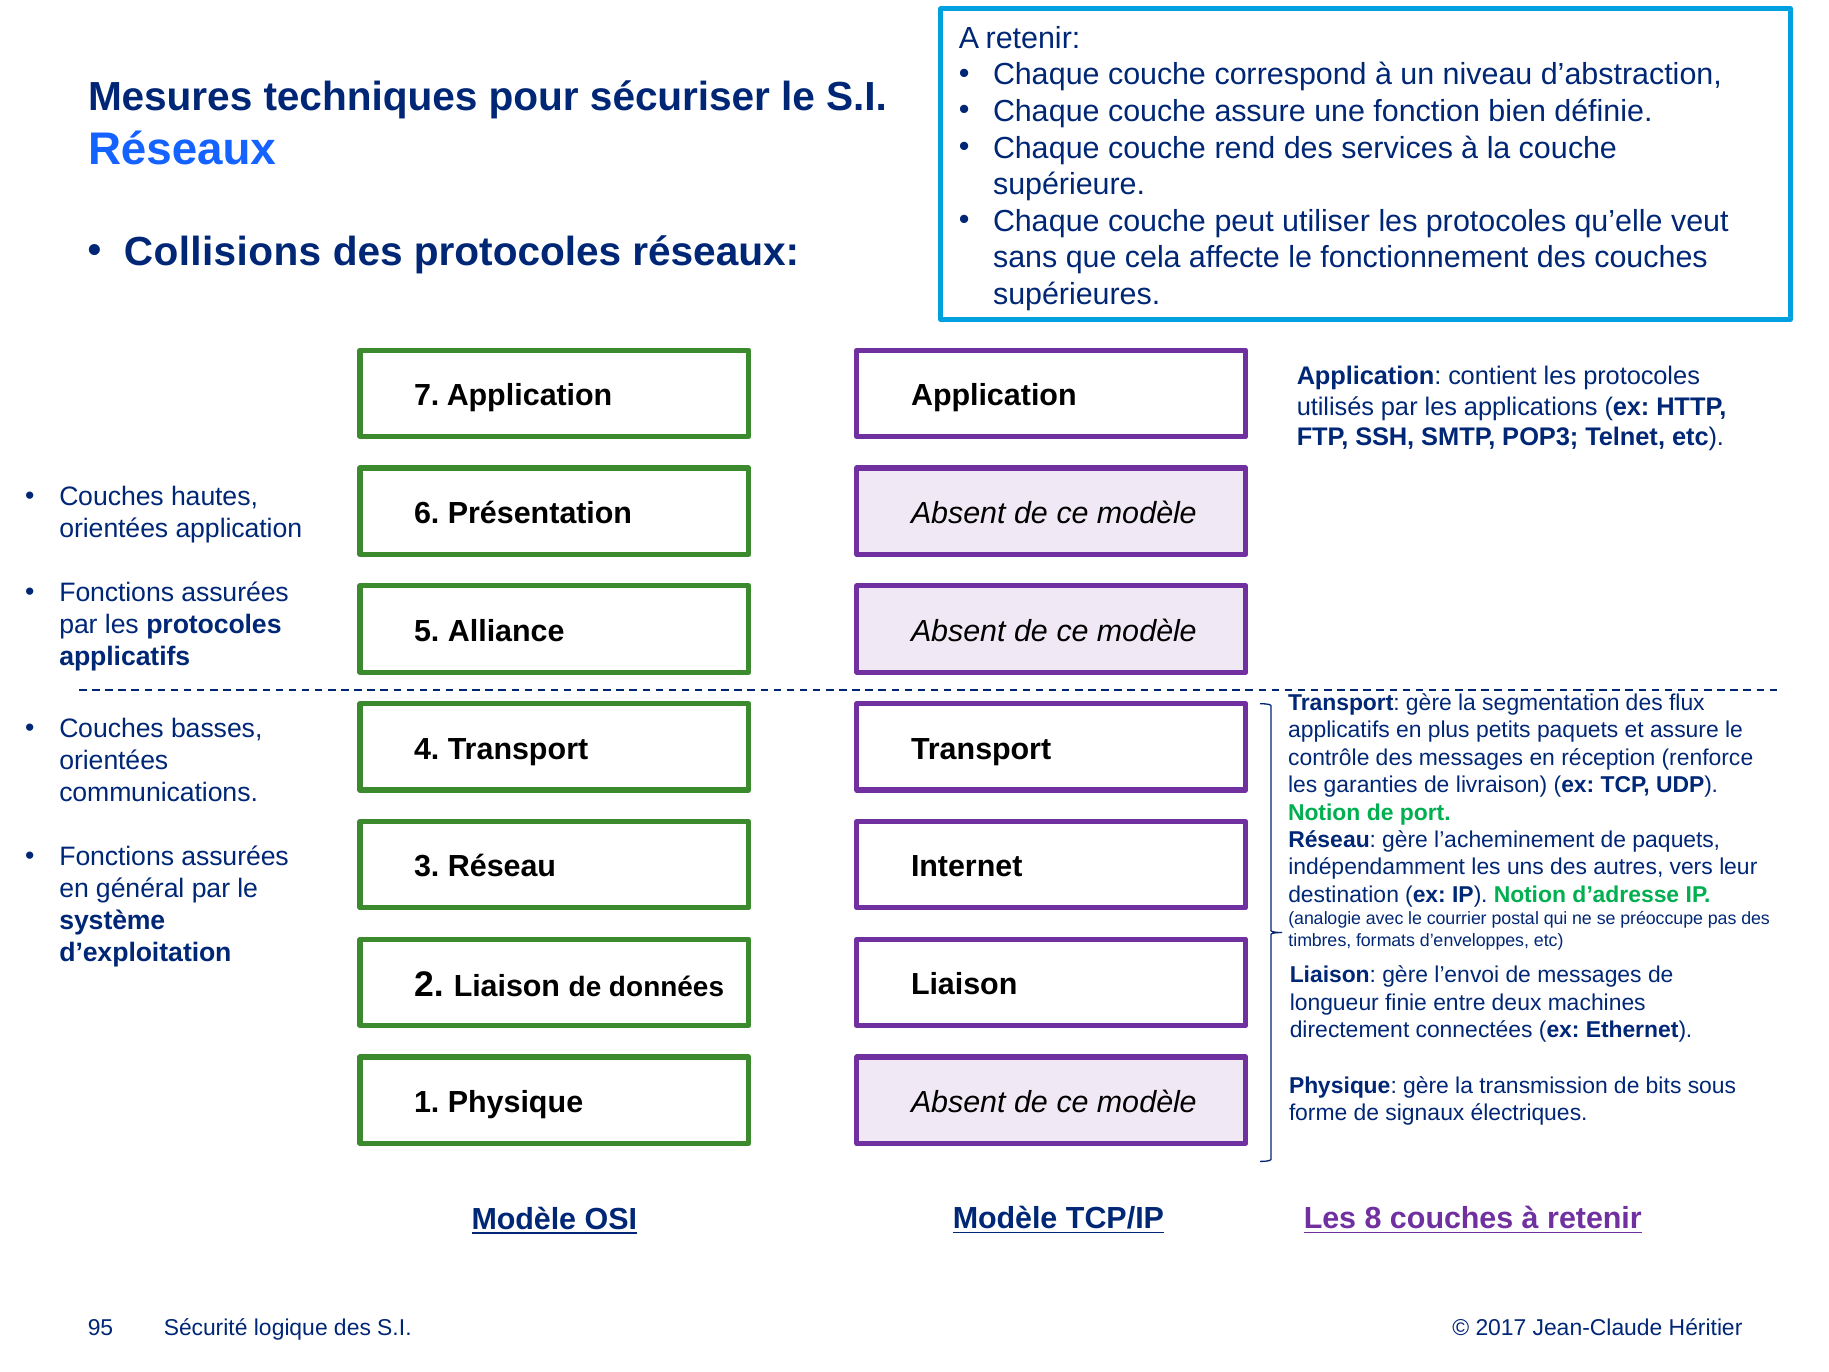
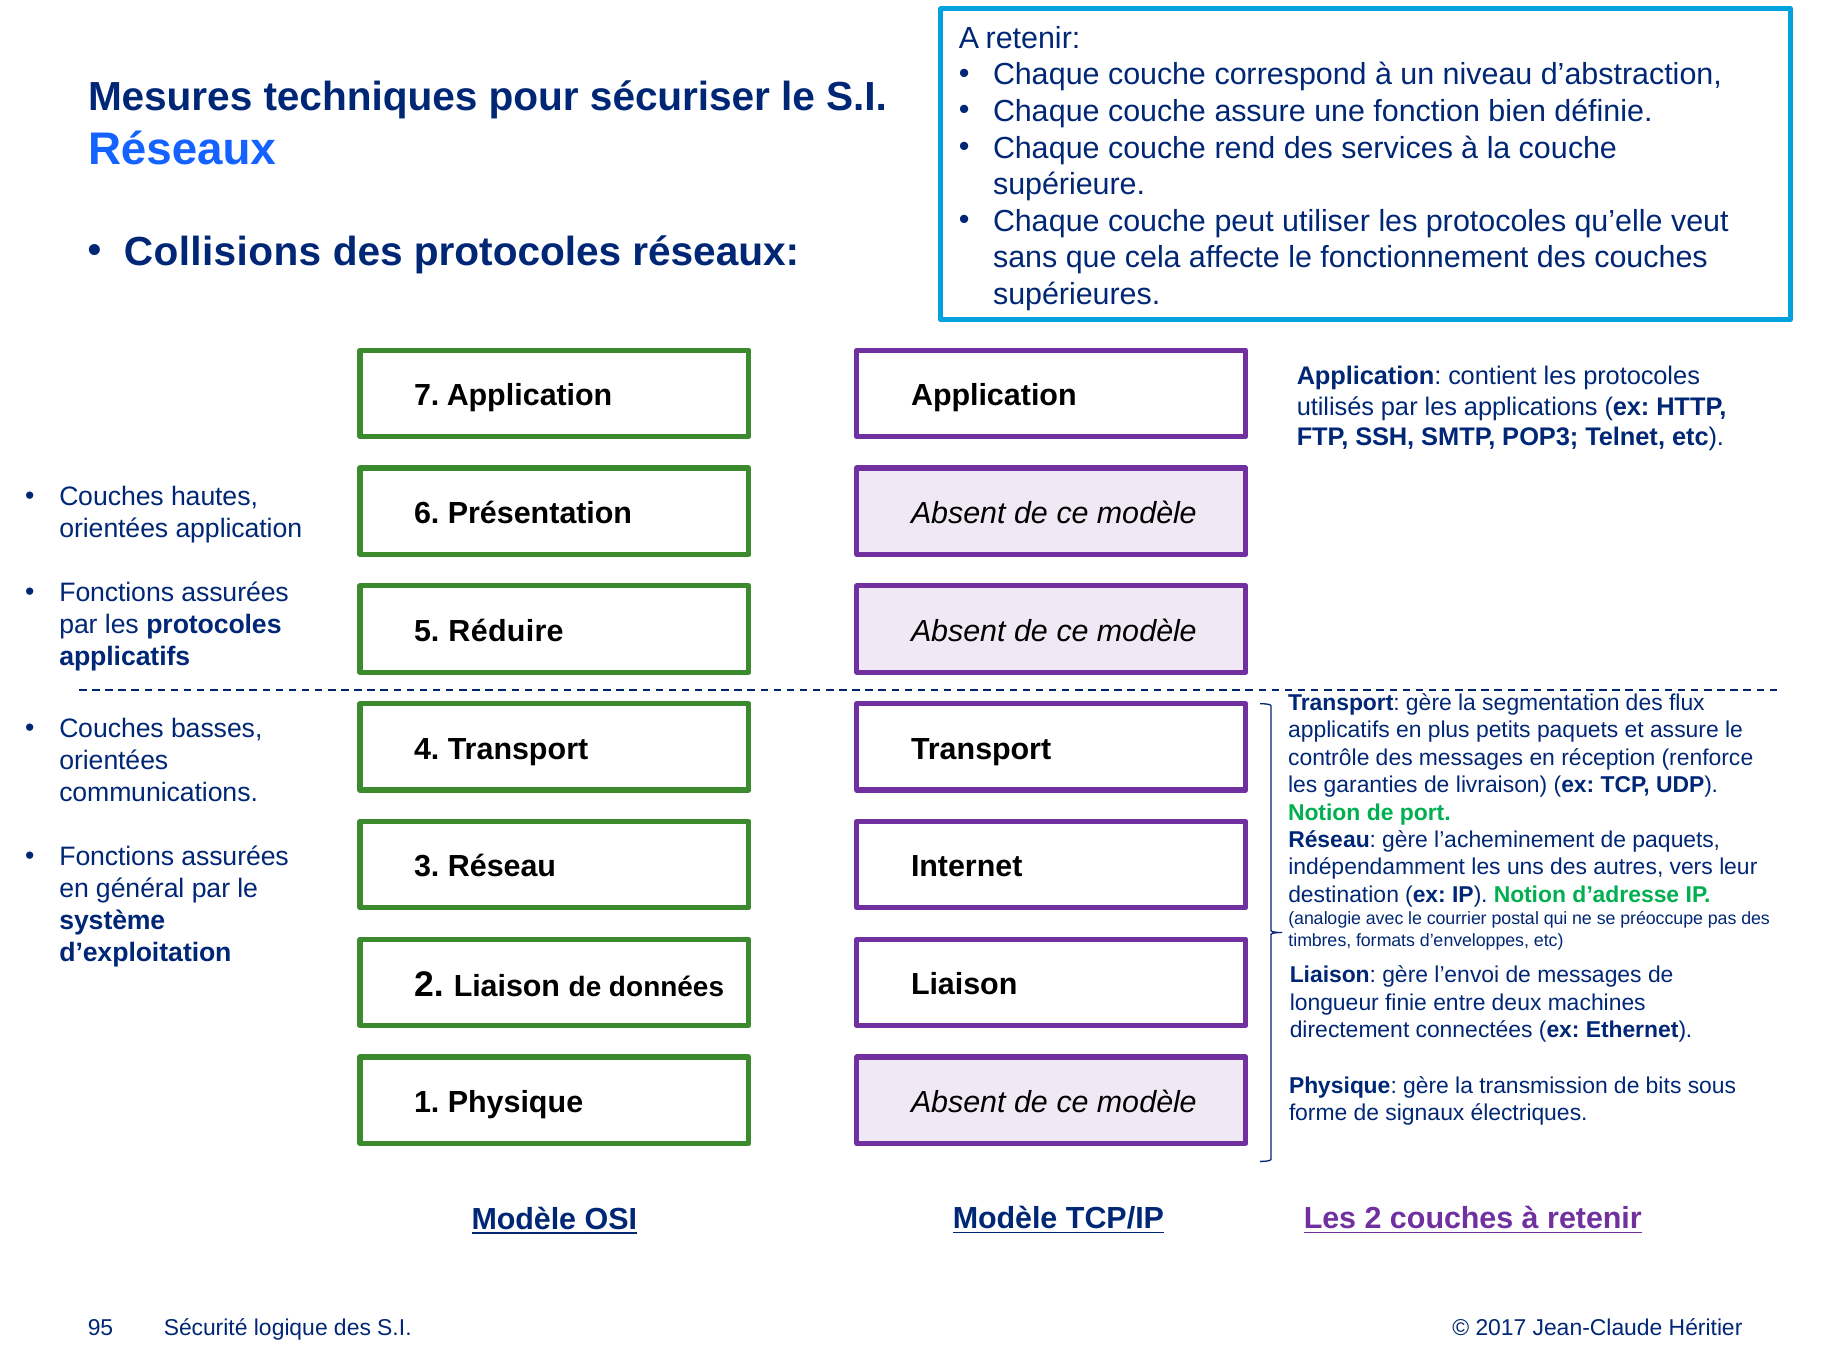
Alliance: Alliance -> Réduire (506, 631)
Les 8: 8 -> 2 (1373, 1219)
